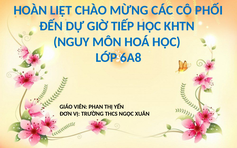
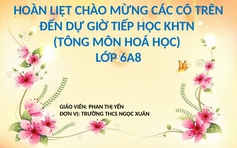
PHỐI: PHỐI -> TRÊN (209, 10)
NGUY: NGUY -> TÔNG (71, 42)
